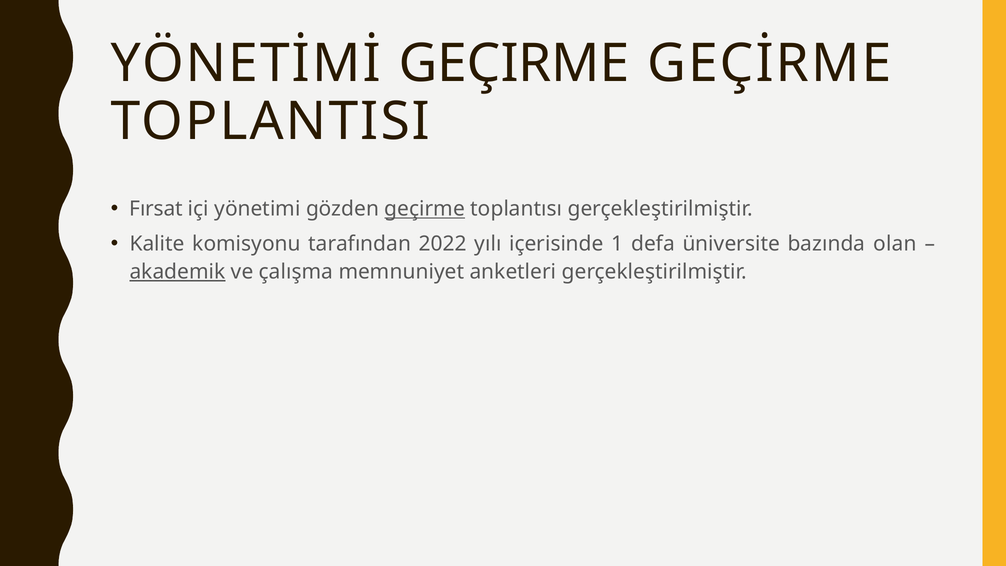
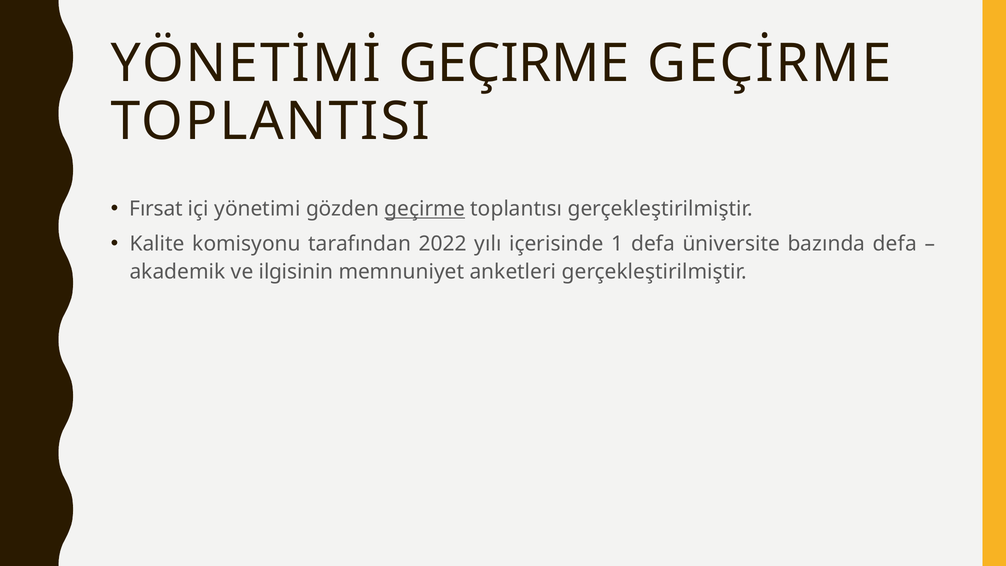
bazında olan: olan -> defa (895, 244)
akademik underline: present -> none (178, 272)
çalışma: çalışma -> ilgisinin (296, 272)
